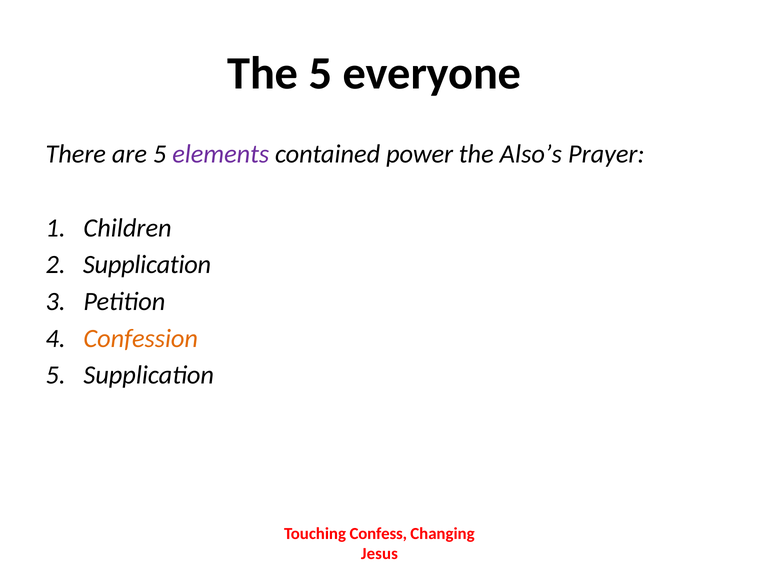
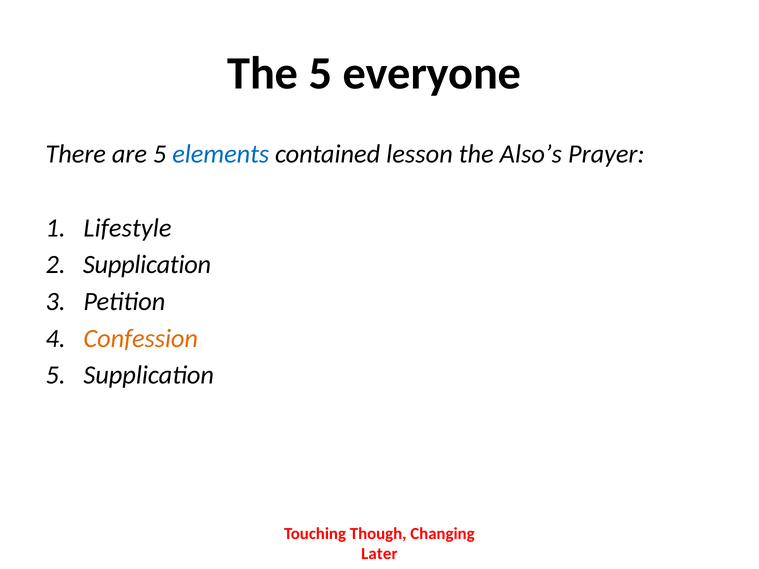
elements colour: purple -> blue (221, 154)
power: power -> lesson (419, 154)
Children: Children -> Lifestyle (128, 228)
Confess: Confess -> Though (378, 534)
Jesus: Jesus -> Later (379, 554)
